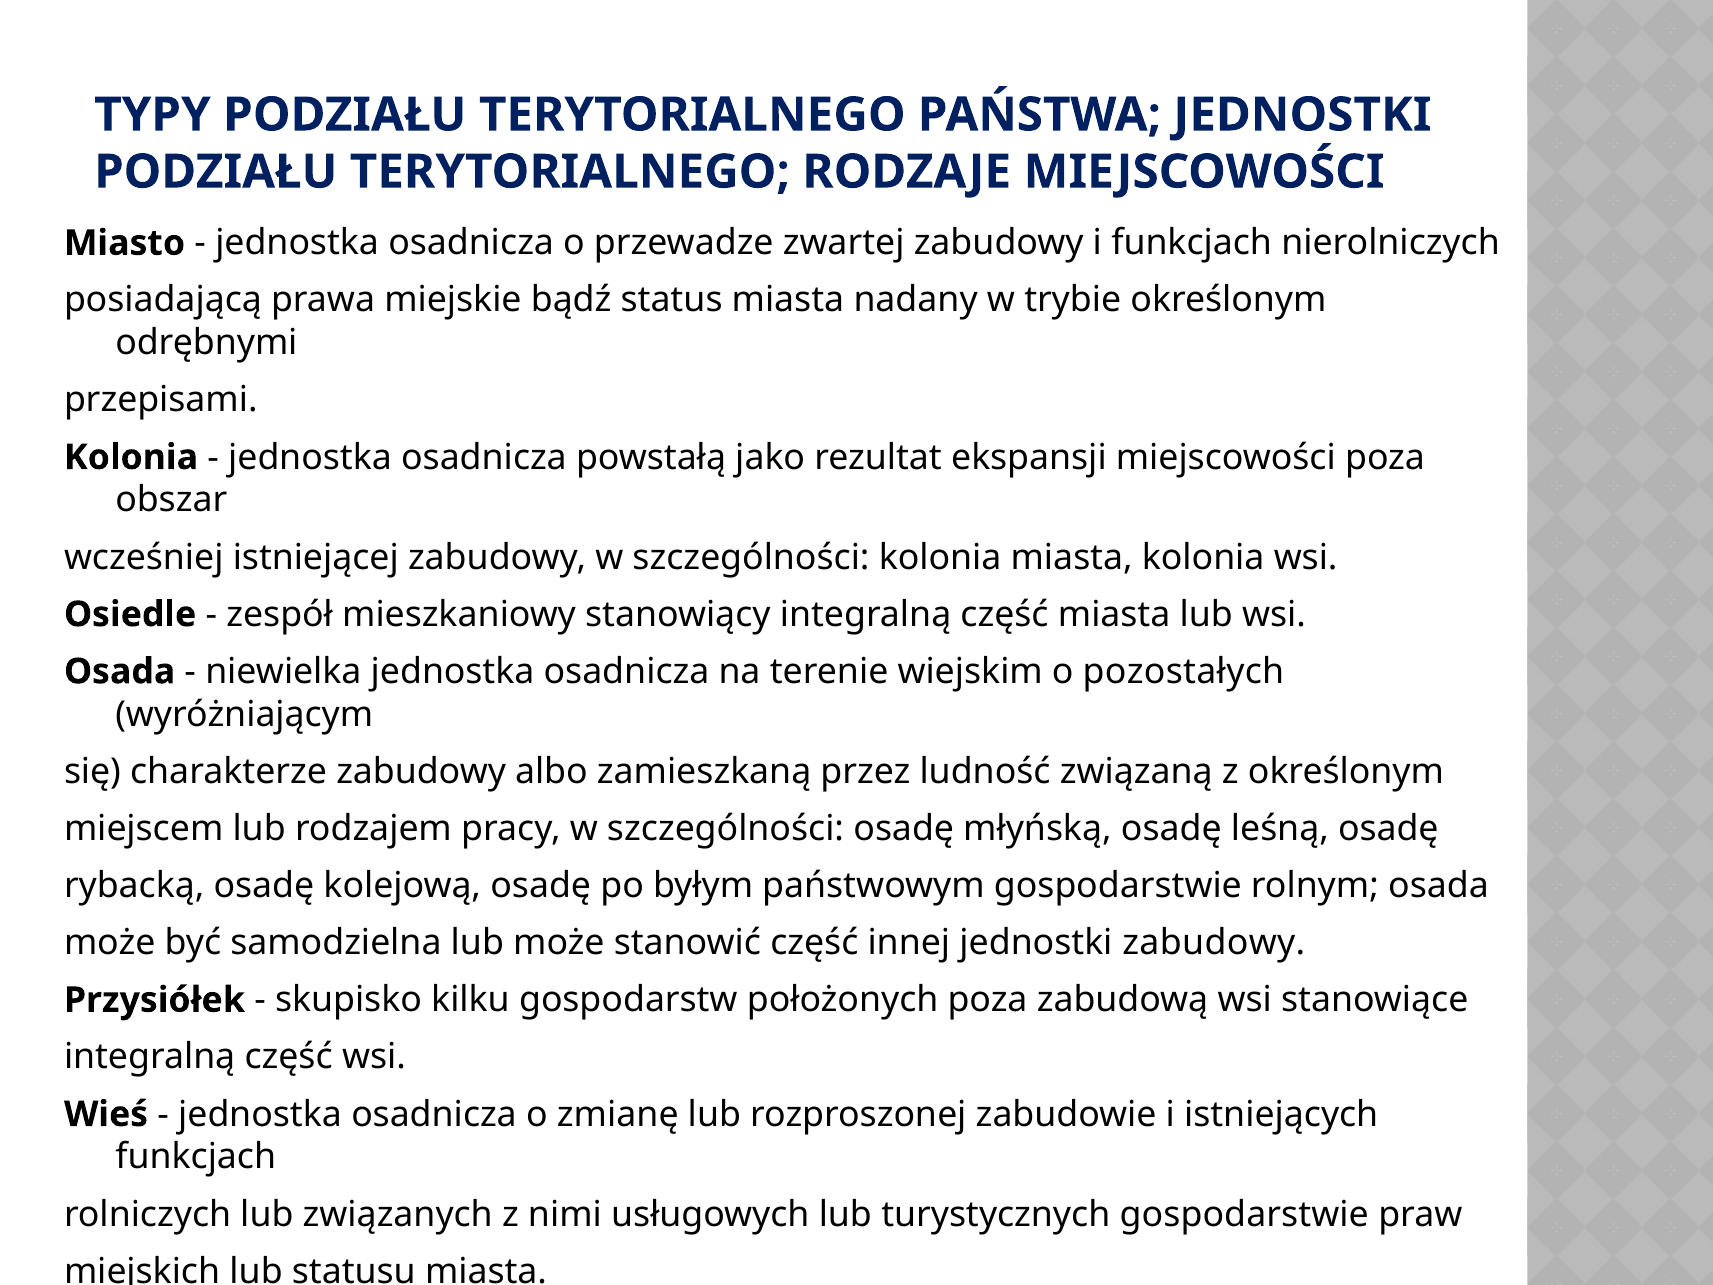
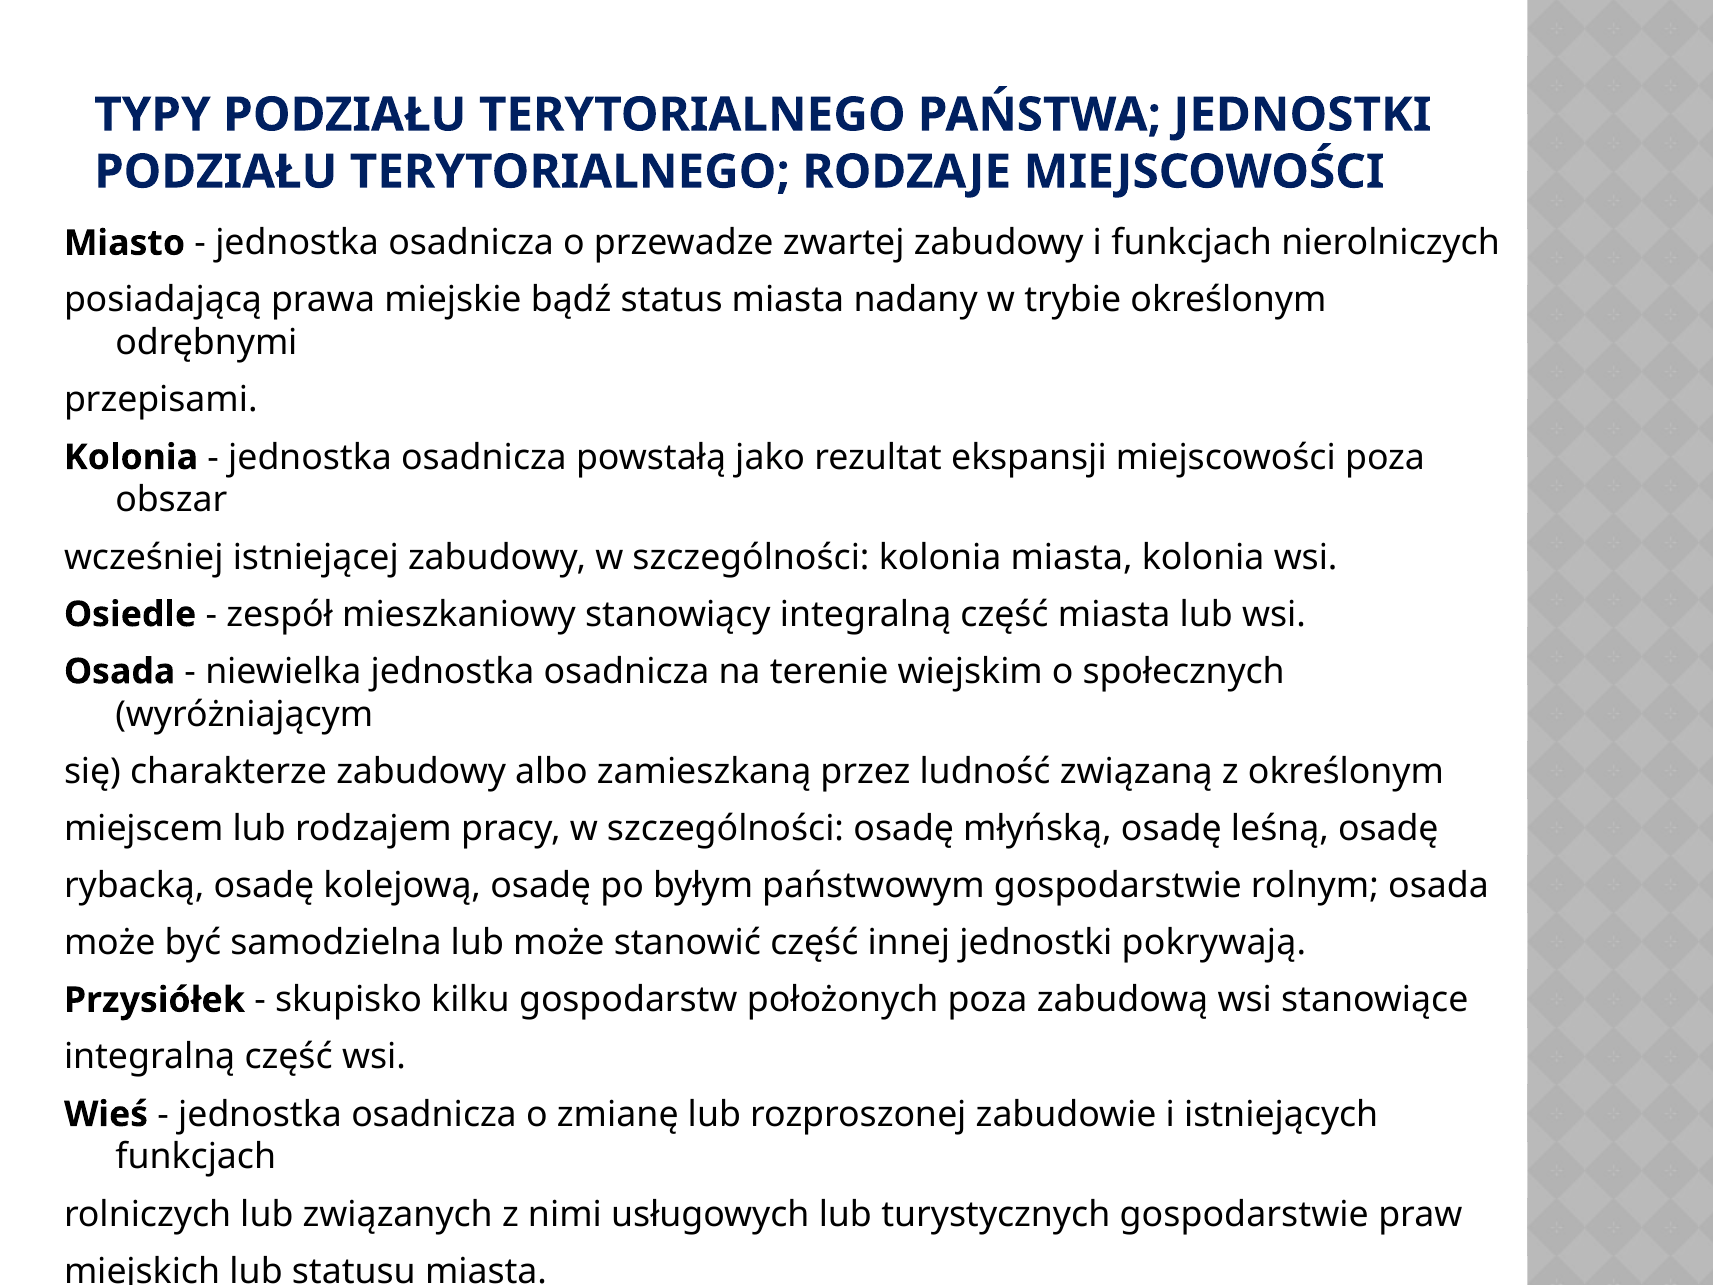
pozostałych: pozostałych -> społecznych (1184, 671)
jednostki zabudowy: zabudowy -> pokrywają (1214, 943)
